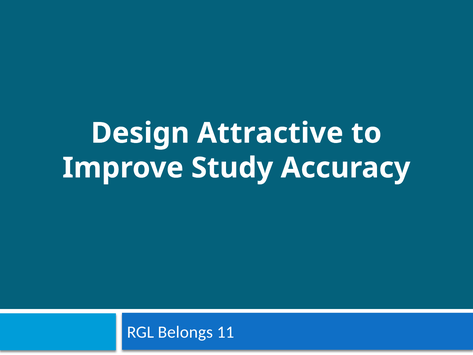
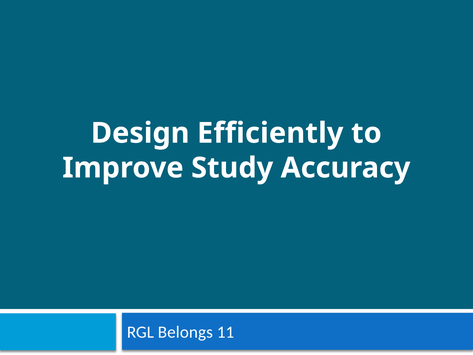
Attractive: Attractive -> Efficiently (270, 133)
